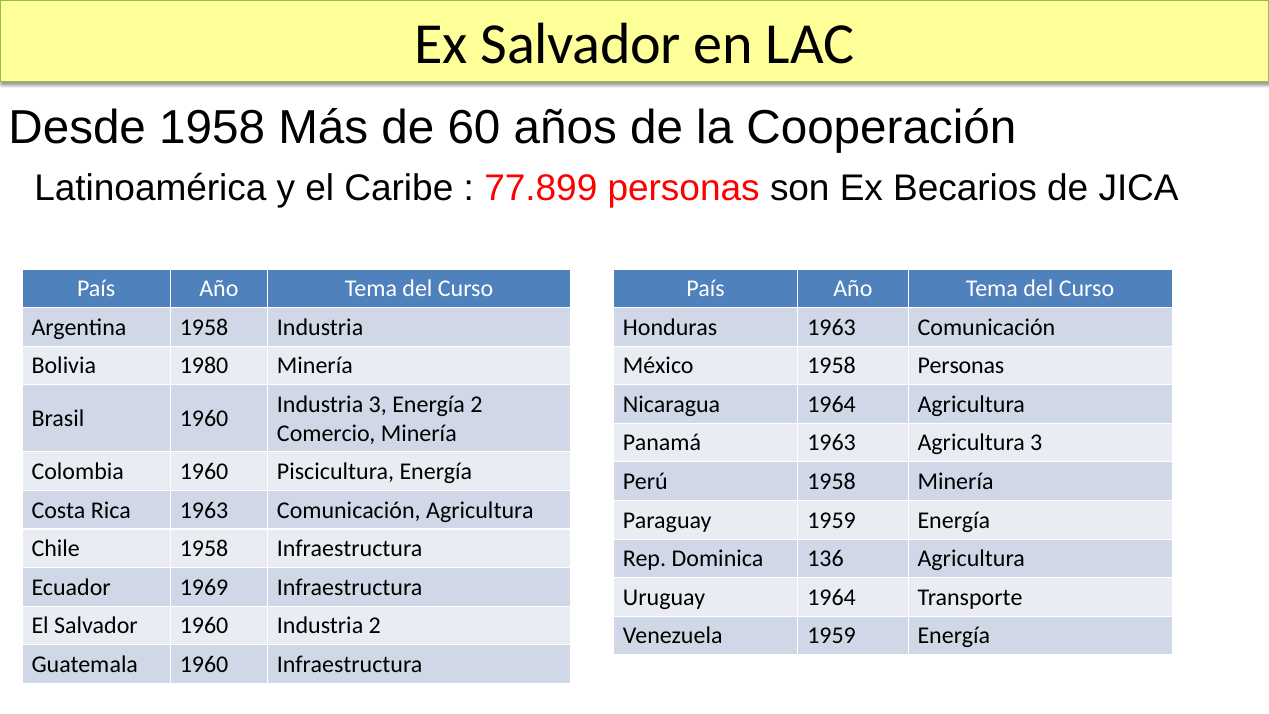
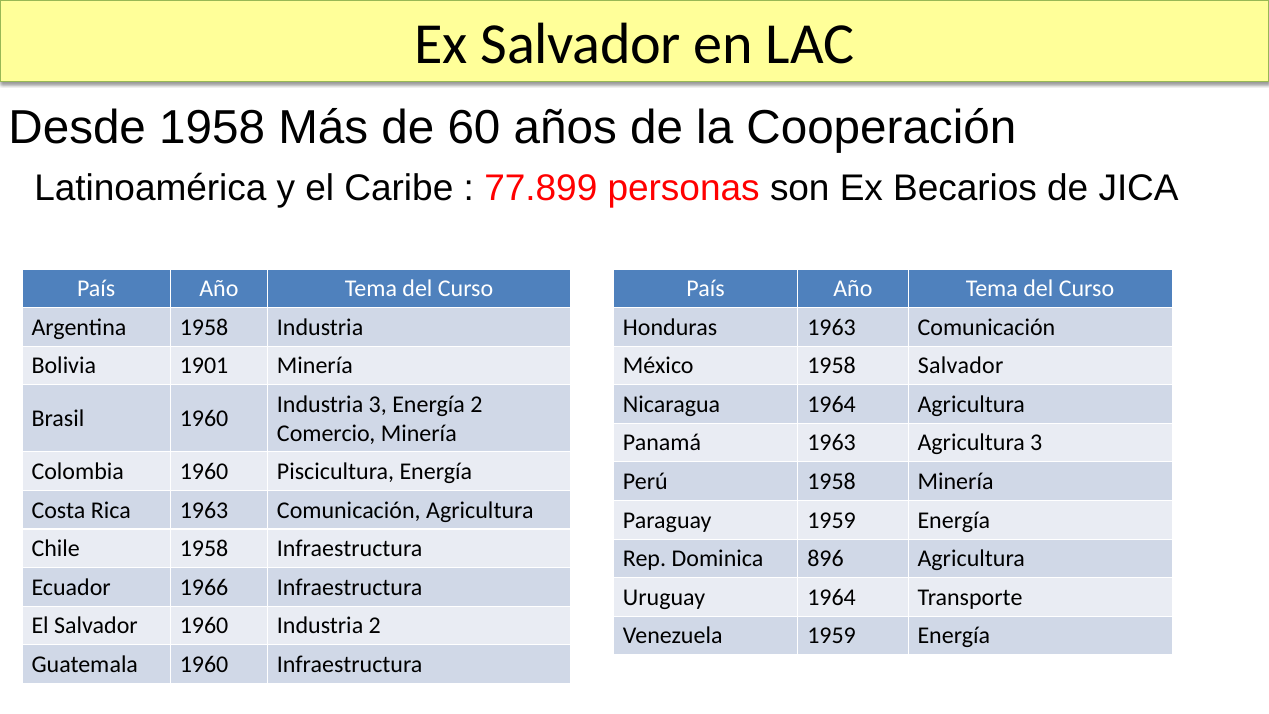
1980: 1980 -> 1901 (204, 366)
1958 Personas: Personas -> Salvador (961, 366)
136: 136 -> 896 (825, 559)
1969: 1969 -> 1966 (204, 587)
